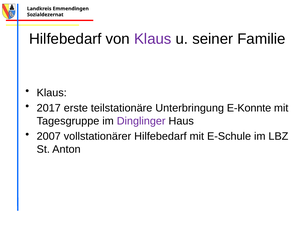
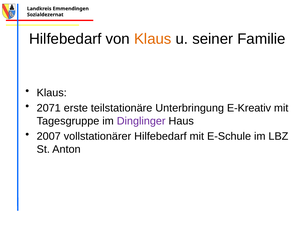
Klaus colour: purple -> orange (153, 39)
2017: 2017 -> 2071 (49, 108)
E-Konnte: E-Konnte -> E-Kreativ (249, 108)
